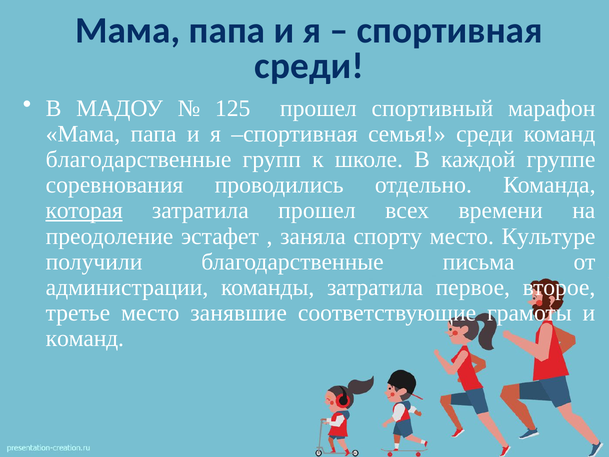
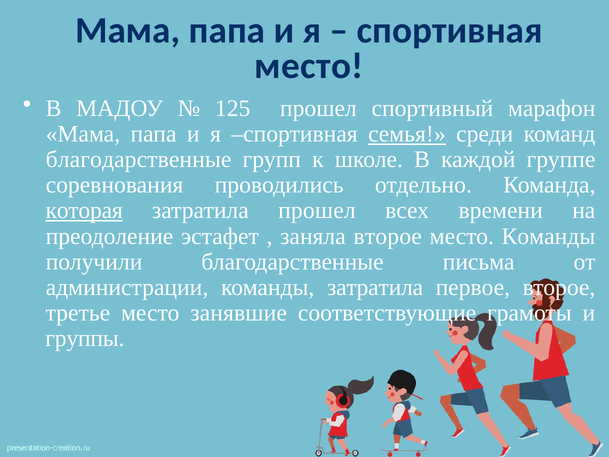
среди: среди -> место (309, 66)
семья underline: none -> present (407, 134)
заняла спорту: спорту -> второе (388, 236)
место Культуре: Культуре -> Команды (548, 236)
команд: команд -> группы (85, 338)
